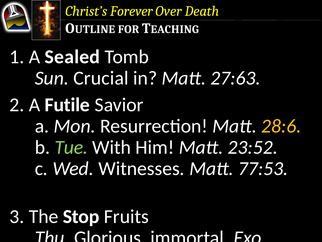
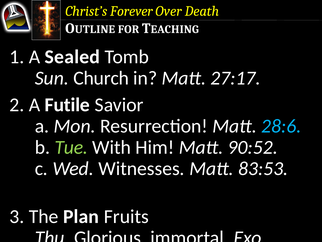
Crucial: Crucial -> Church (101, 78)
27:63: 27:63 -> 27:17 (236, 78)
28:6 colour: yellow -> light blue (281, 126)
23:52: 23:52 -> 90:52 (253, 147)
77:53: 77:53 -> 83:53 (263, 168)
Stop: Stop -> Plan (81, 216)
